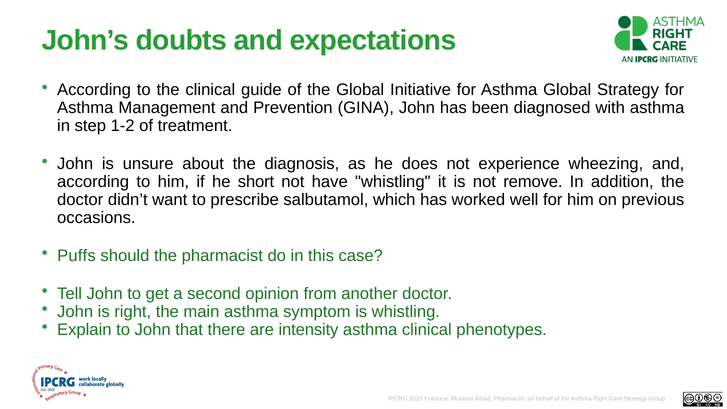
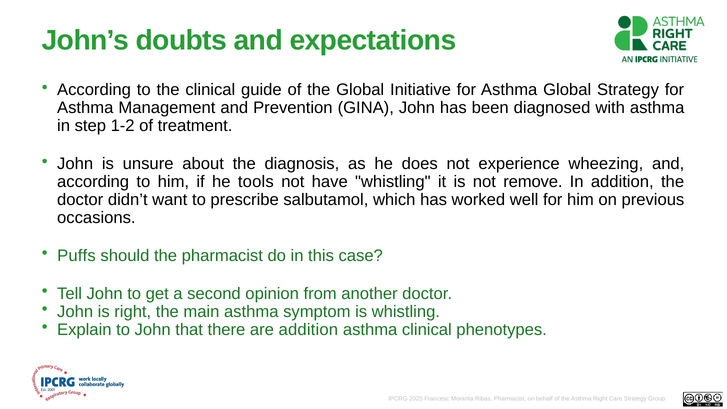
short: short -> tools (256, 182)
are intensity: intensity -> addition (308, 330)
